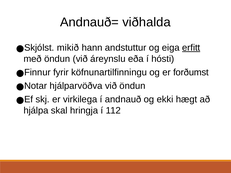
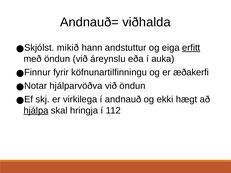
hósti: hósti -> auka (163, 59)
forðumst: forðumst -> æðakerfi (191, 72)
hjálpa underline: none -> present (36, 111)
